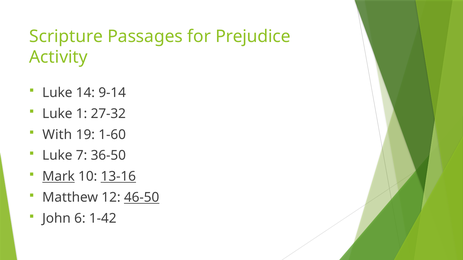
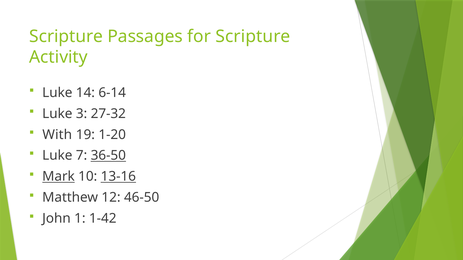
for Prejudice: Prejudice -> Scripture (253, 37)
9-14: 9-14 -> 6-14 (112, 93)
1: 1 -> 3 (82, 114)
1-60: 1-60 -> 1-20 (112, 135)
36-50 underline: none -> present (108, 156)
46-50 underline: present -> none (142, 198)
6: 6 -> 1 (80, 219)
